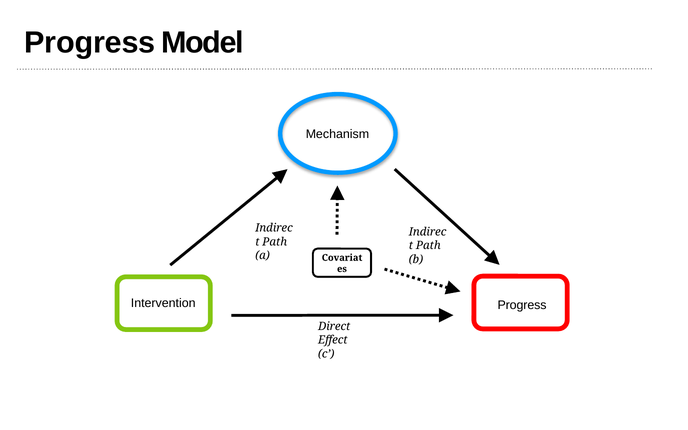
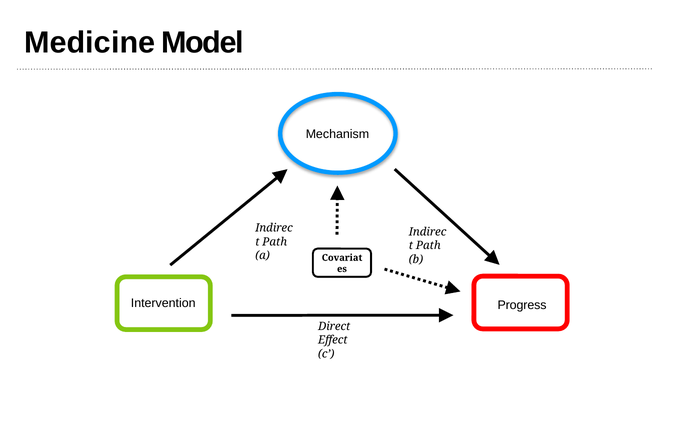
Progress: Progress -> Medicine (90, 43)
